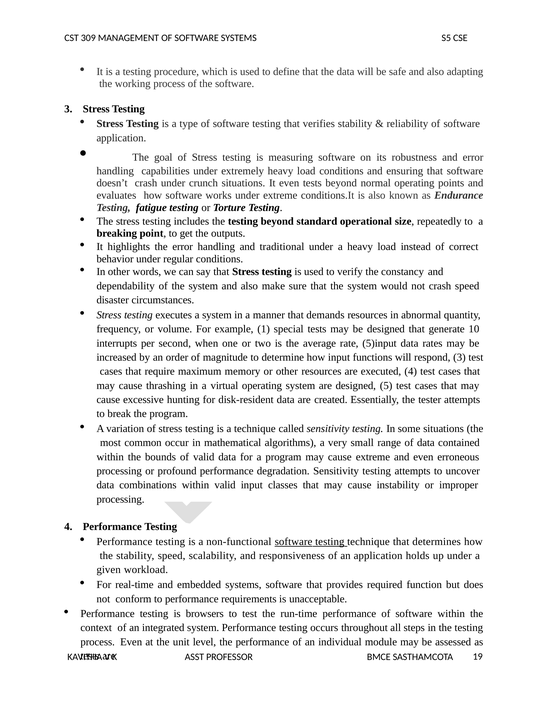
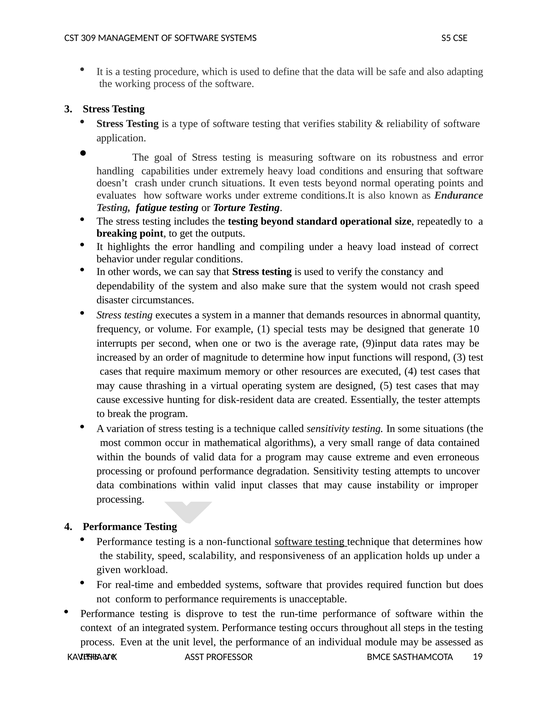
traditional: traditional -> compiling (282, 247)
5)input: 5)input -> 9)input (380, 344)
browsers: browsers -> disprove (205, 614)
